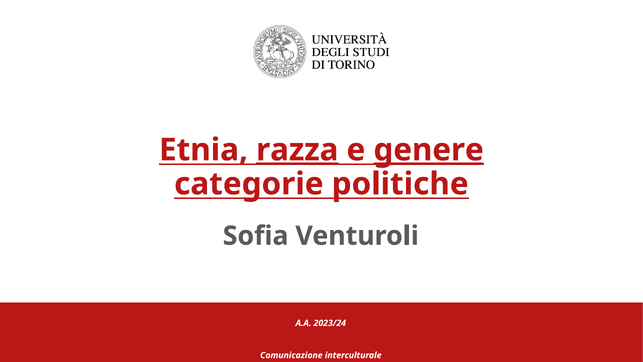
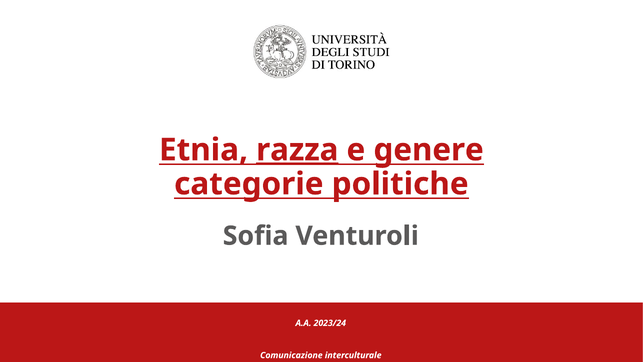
genere underline: present -> none (429, 150)
